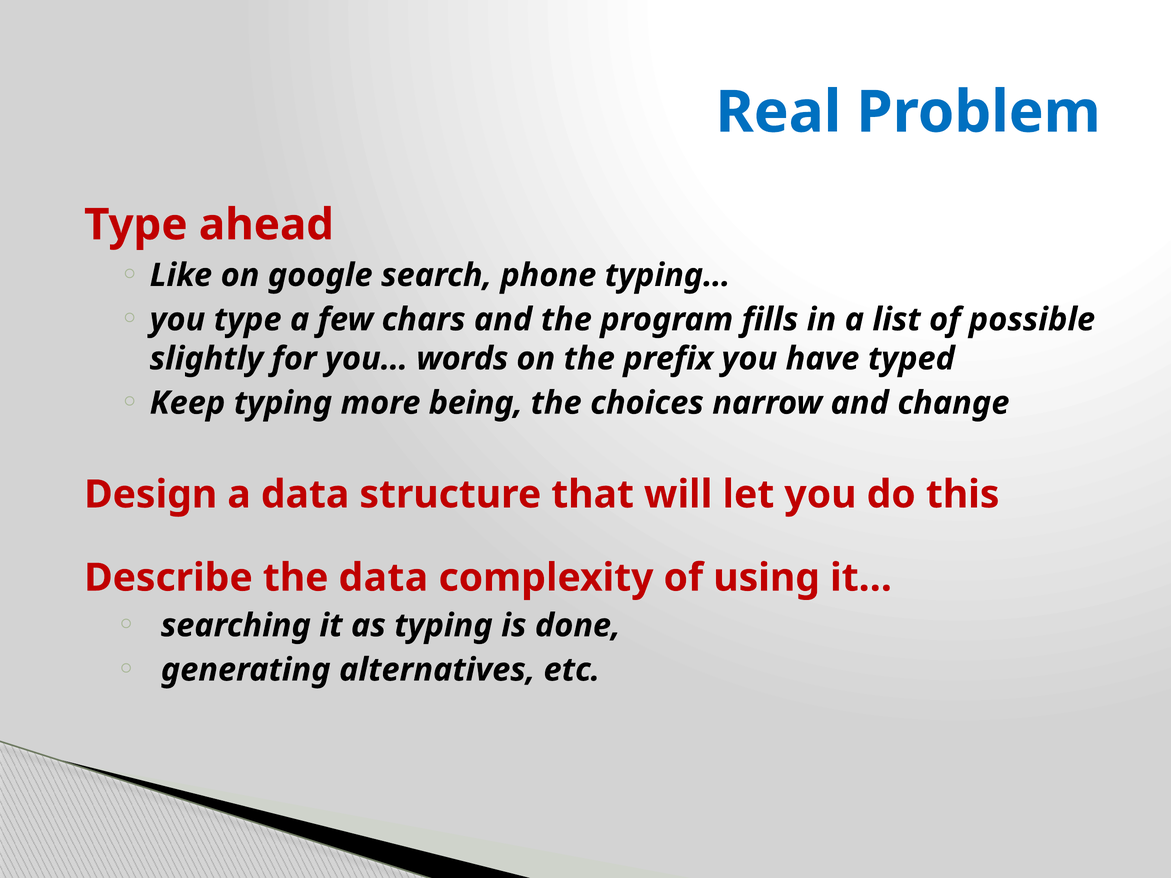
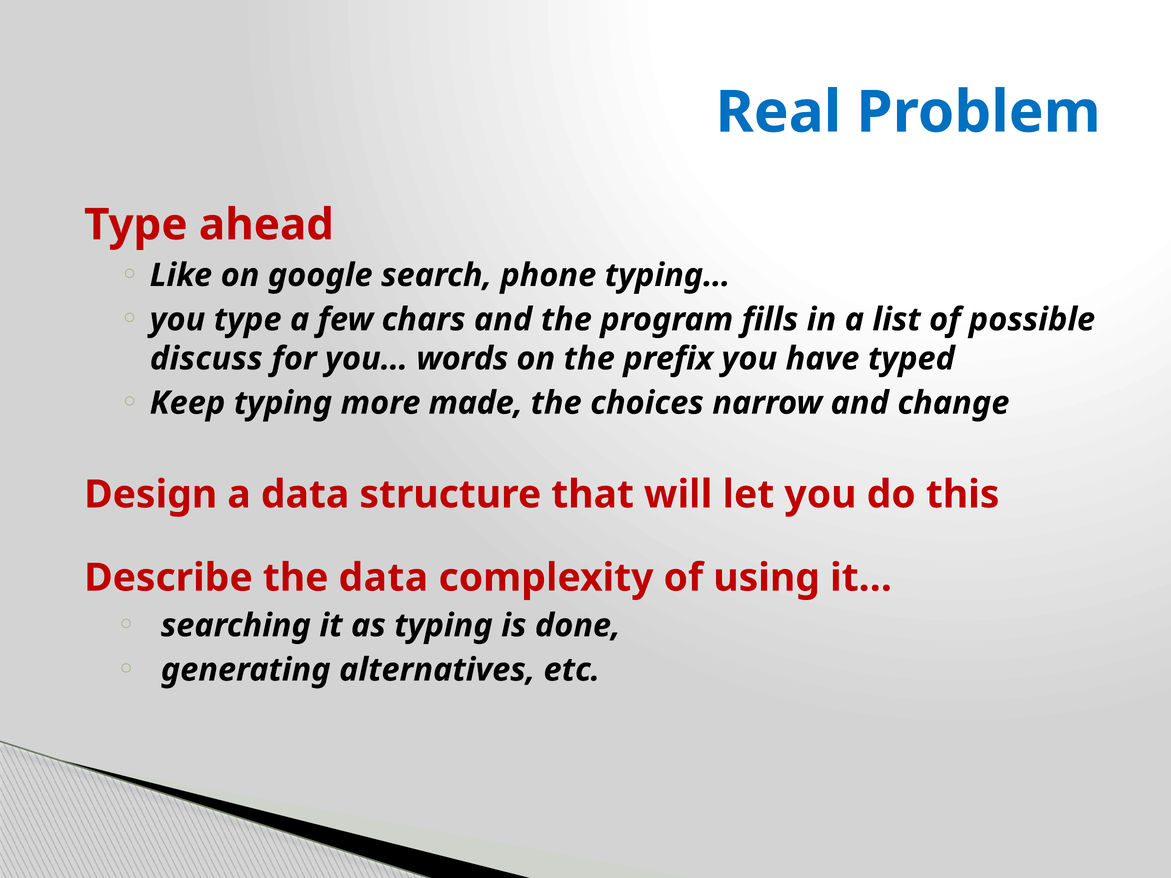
slightly: slightly -> discuss (206, 359)
being: being -> made (476, 403)
